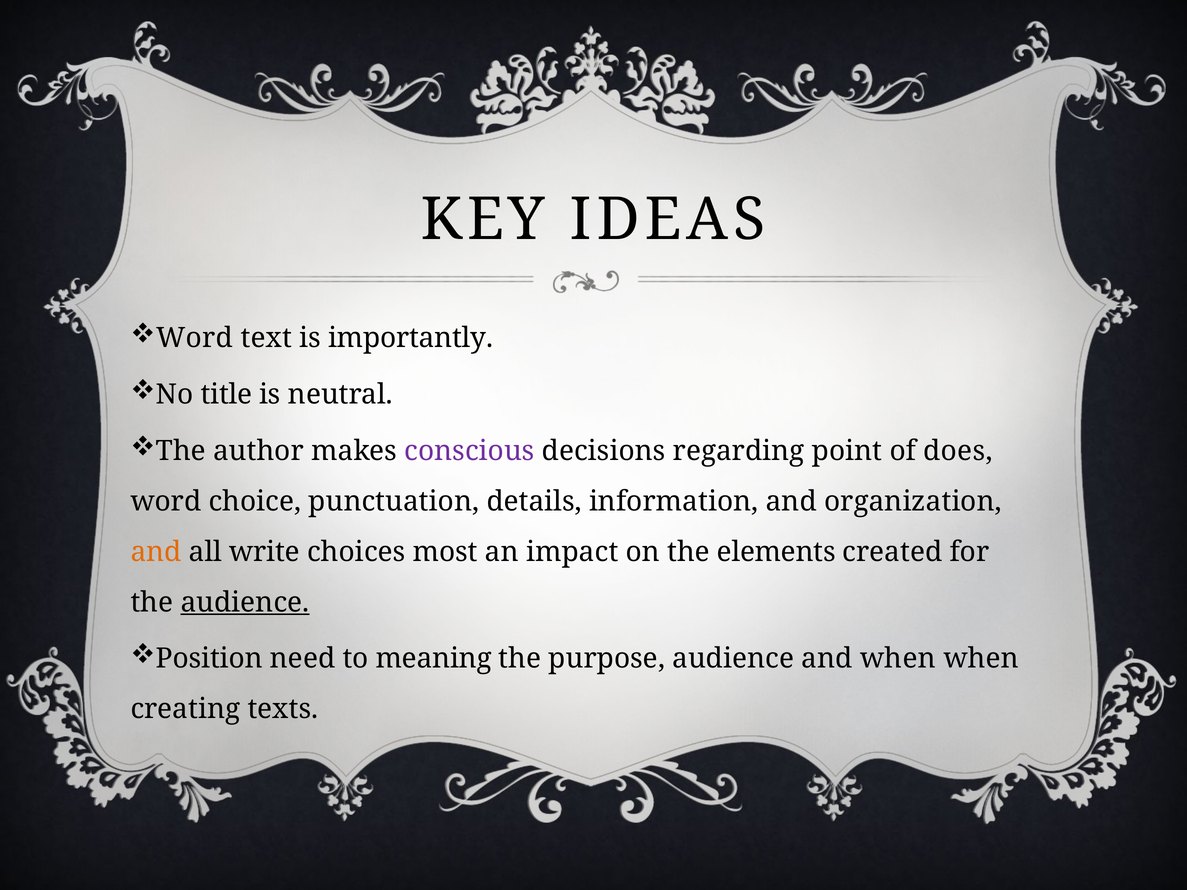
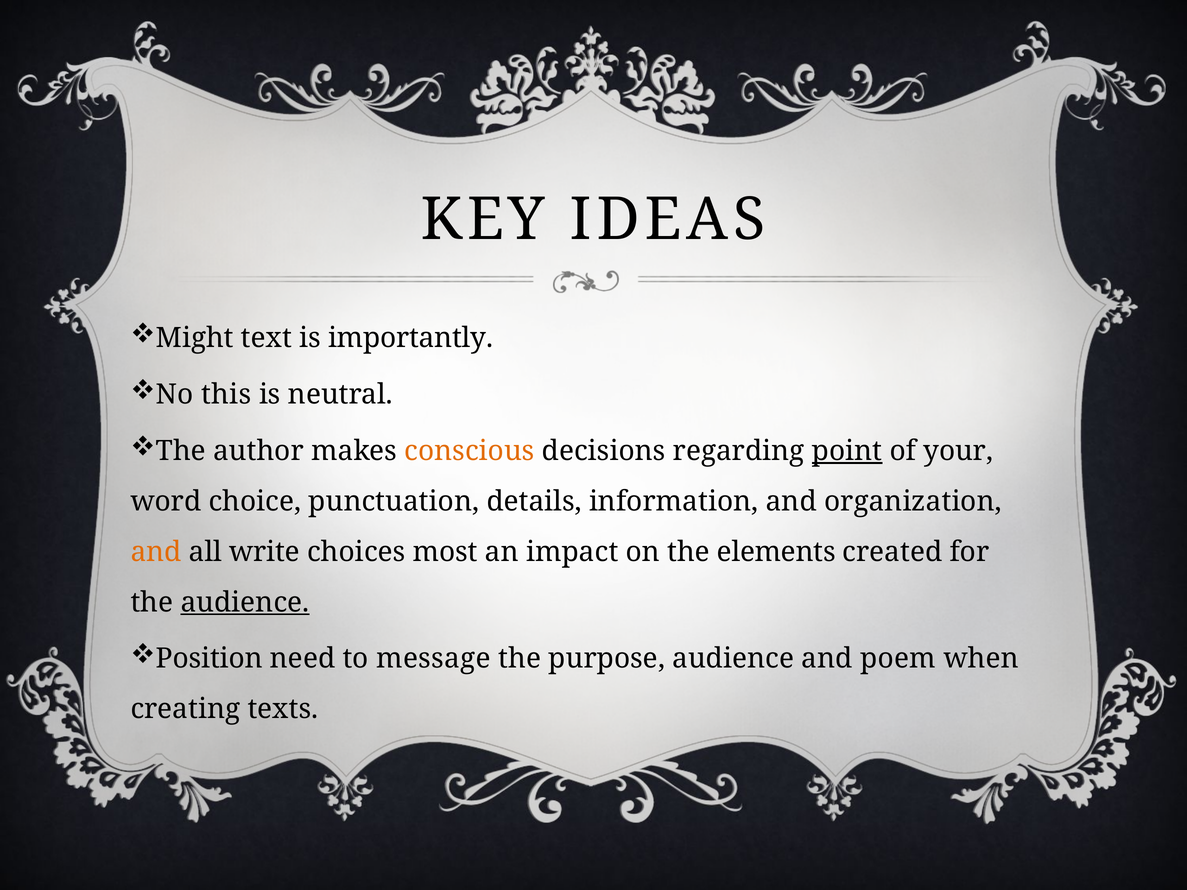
Word: Word -> Might (195, 338)
title: title -> this (226, 395)
conscious colour: purple -> orange (469, 451)
point underline: none -> present (847, 451)
does: does -> your (958, 451)
meaning: meaning -> message (433, 659)
and when: when -> poem (898, 659)
